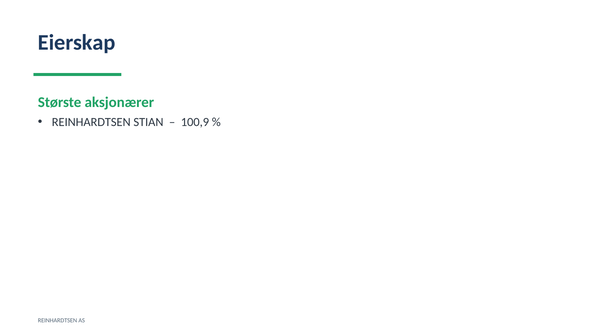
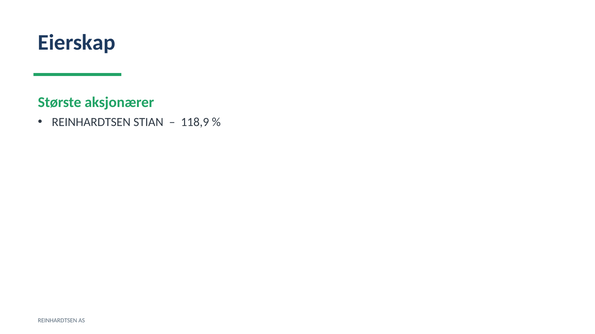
100,9: 100,9 -> 118,9 (195, 122)
